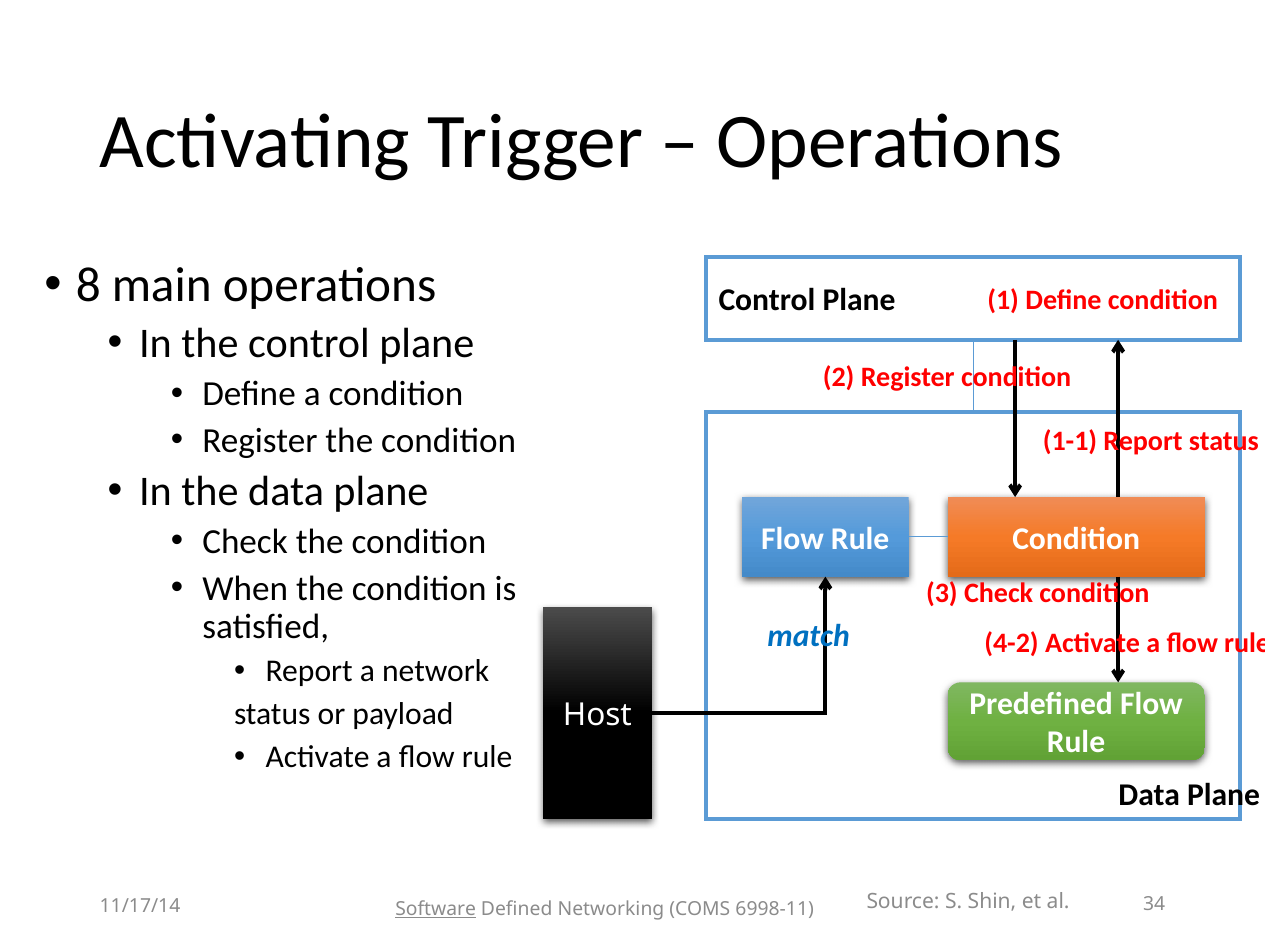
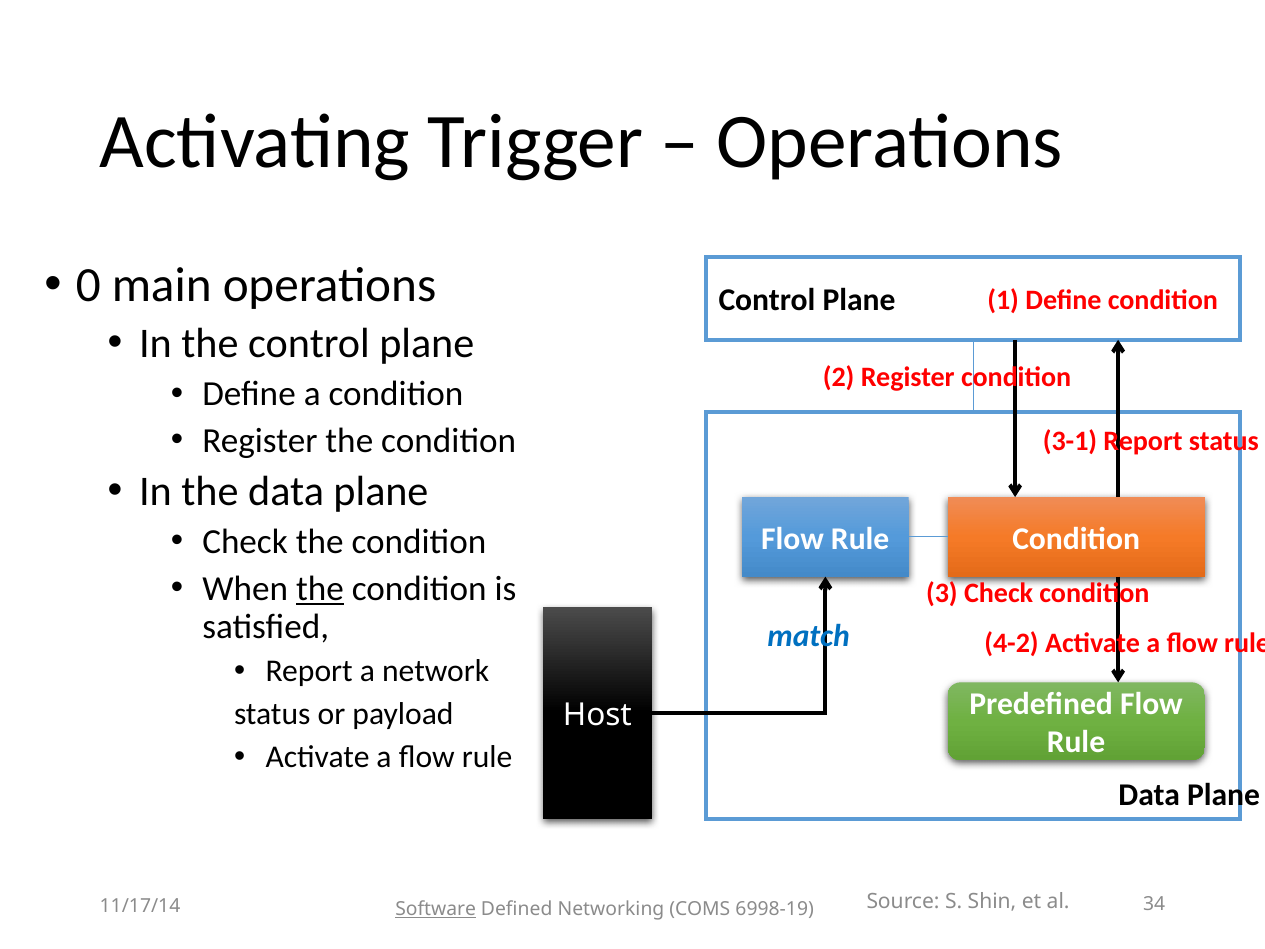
8: 8 -> 0 (88, 285)
1-1: 1-1 -> 3-1 (1070, 441)
the underline: none -> present (320, 588)
6998-11: 6998-11 -> 6998-19 (775, 909)
